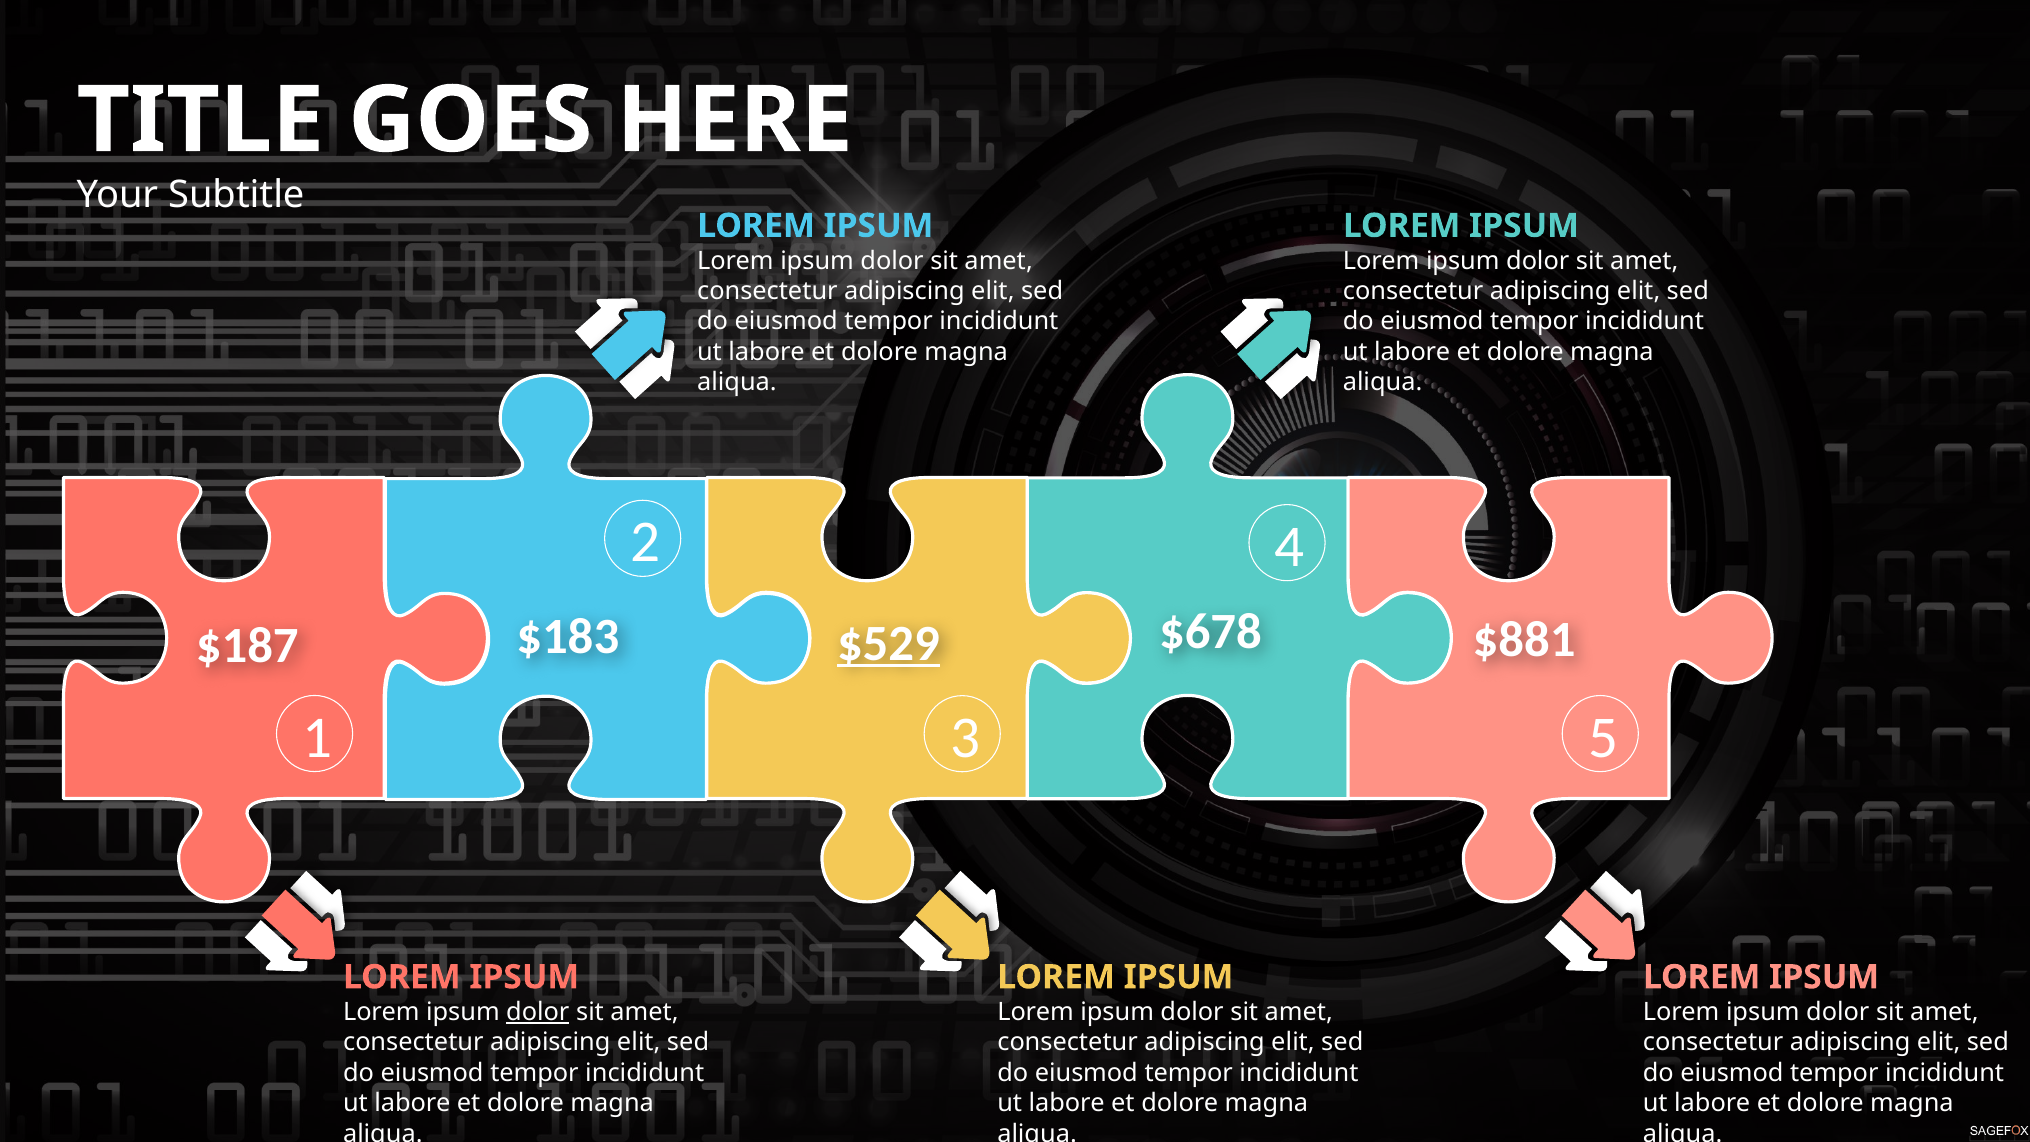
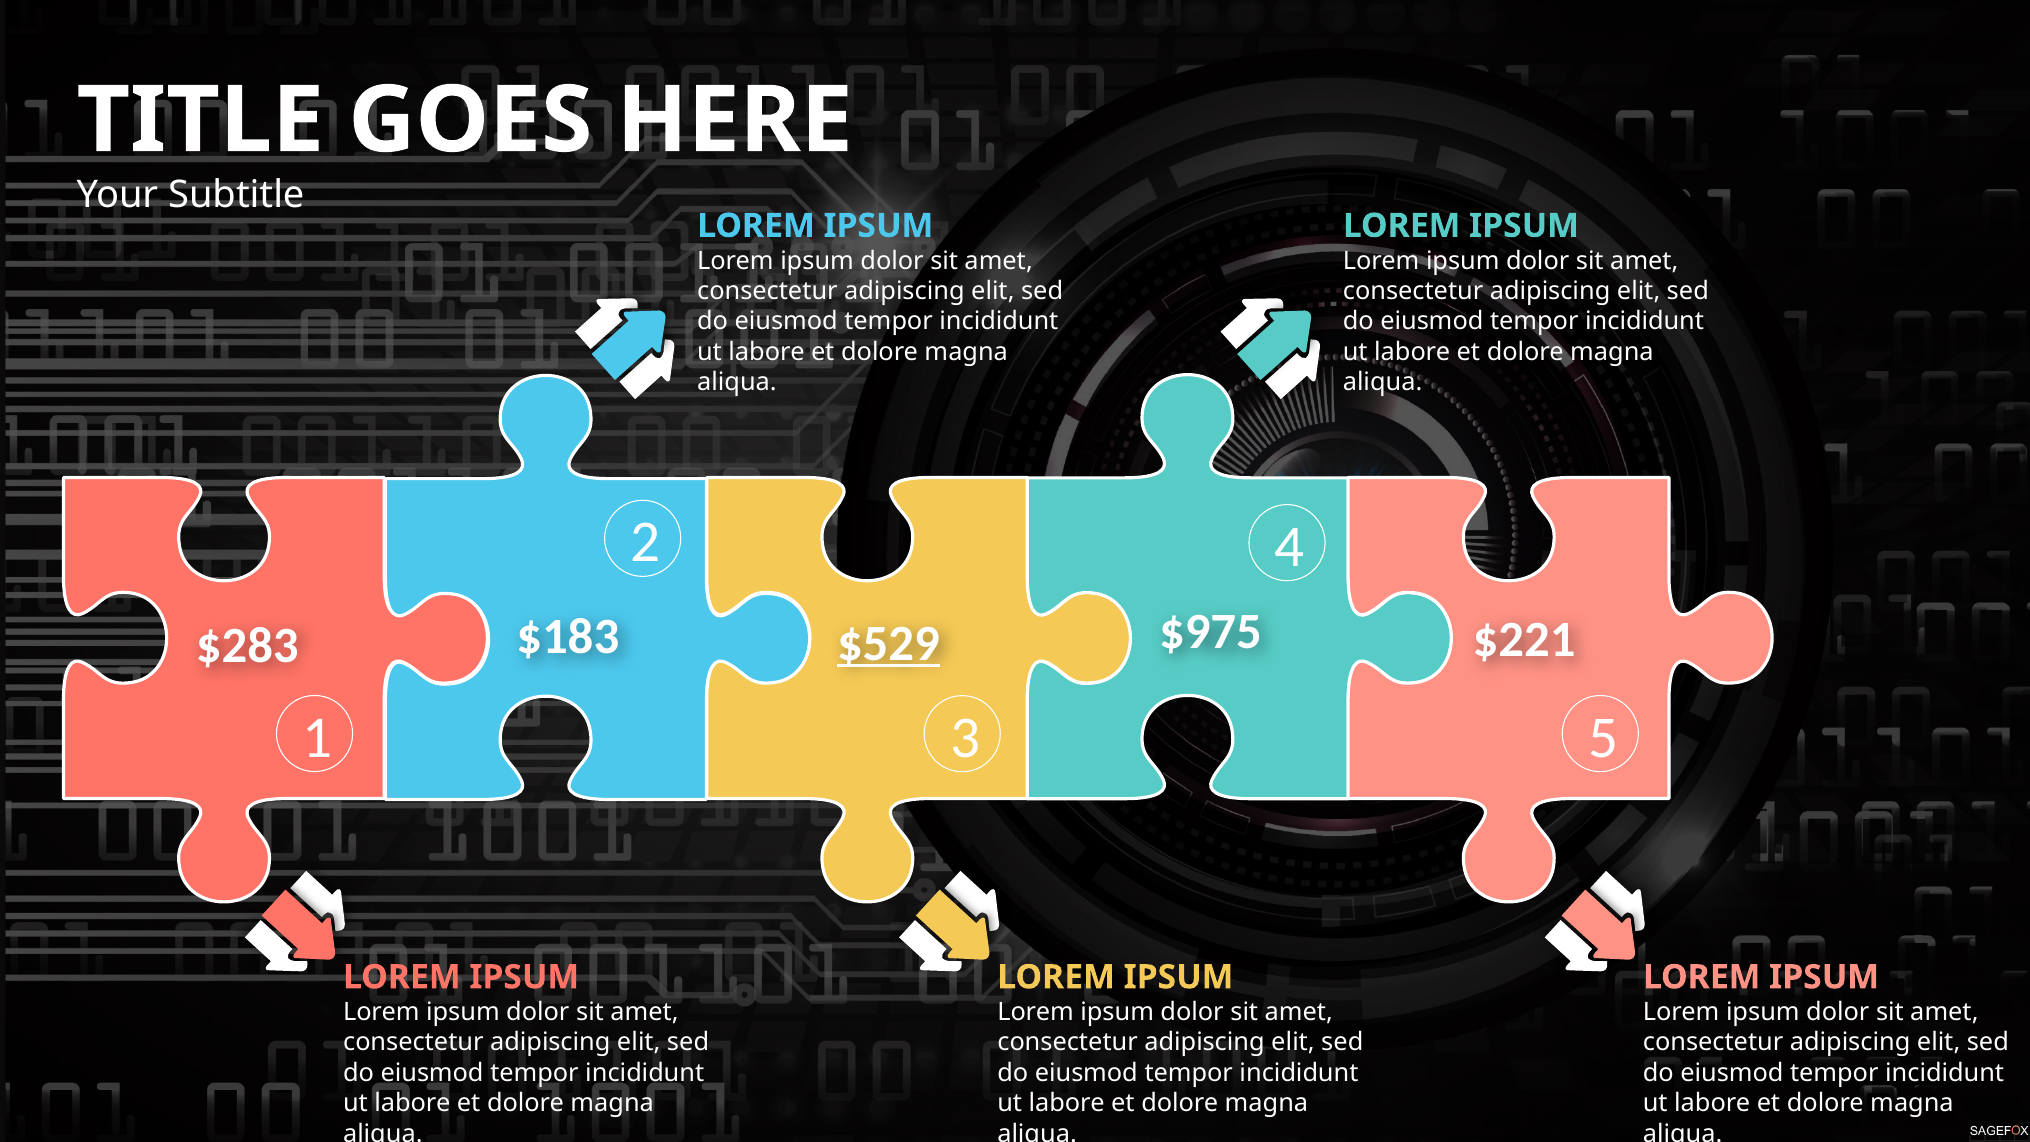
$678: $678 -> $975 (1210, 631)
$881: $881 -> $221 (1524, 639)
$187: $187 -> $283 (247, 646)
dolor underline: present -> none (538, 1012)
